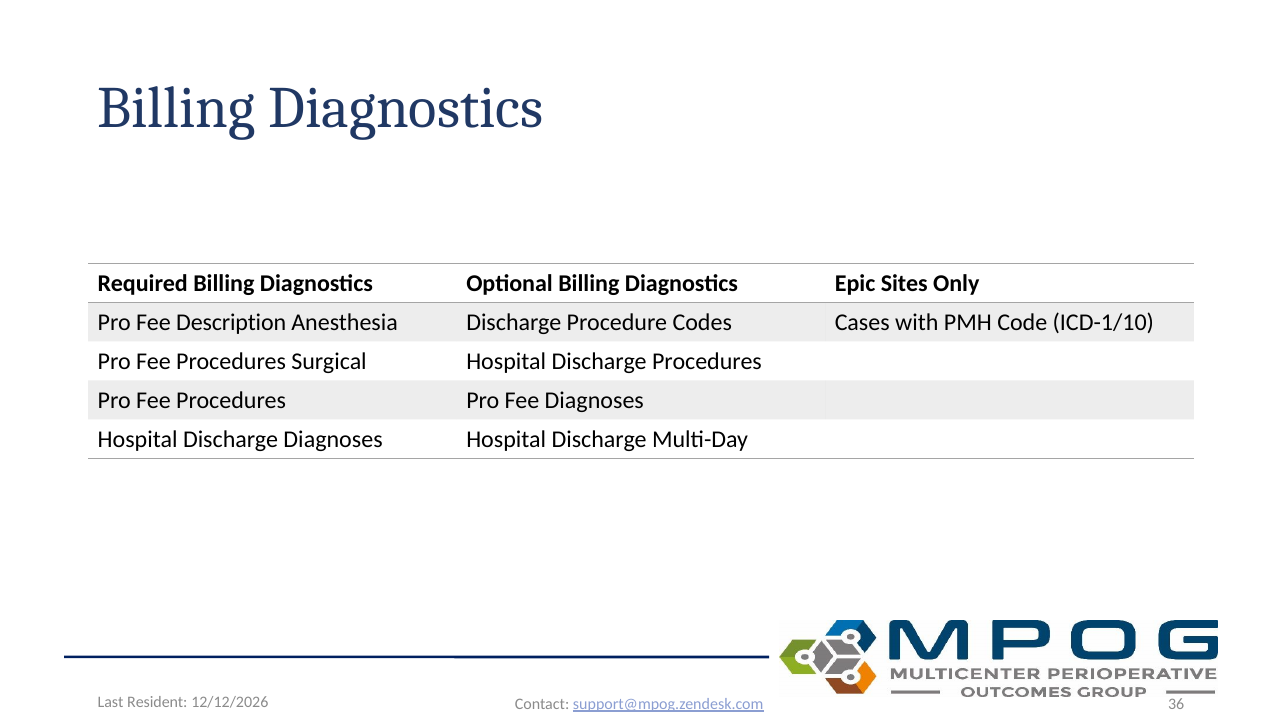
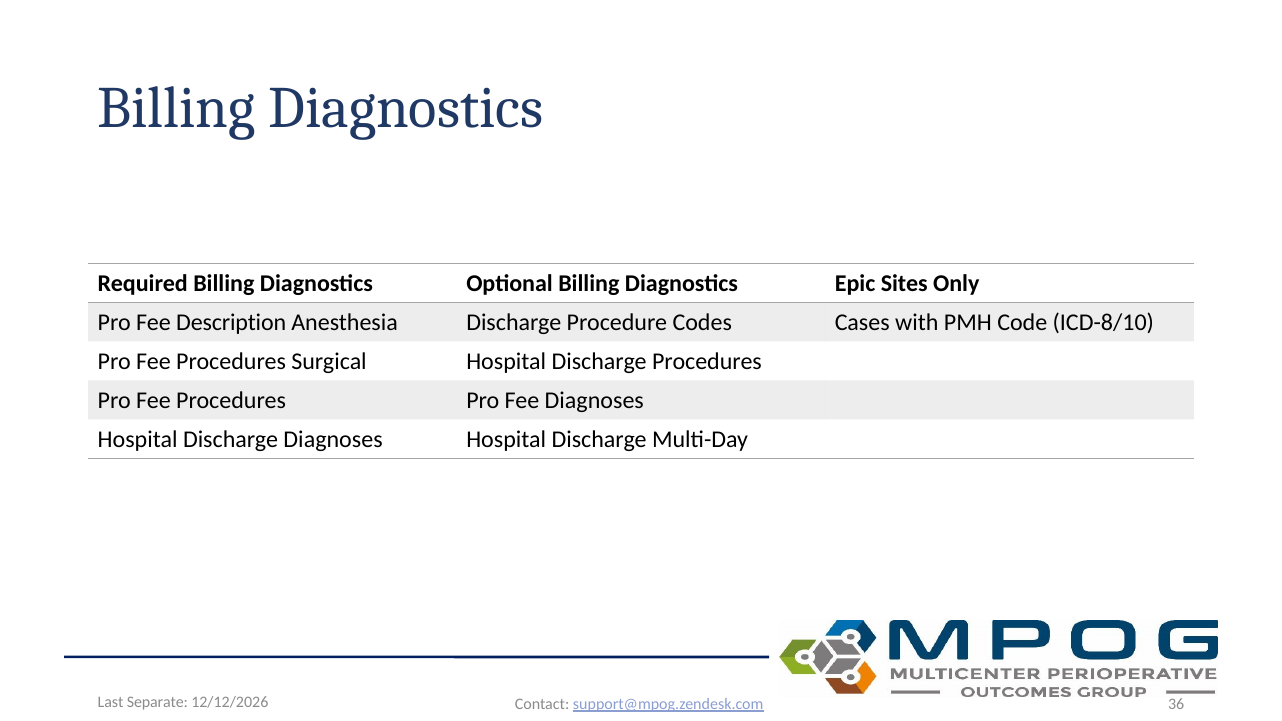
ICD-1/10: ICD-1/10 -> ICD-8/10 (1103, 322)
Resident: Resident -> Separate (157, 703)
